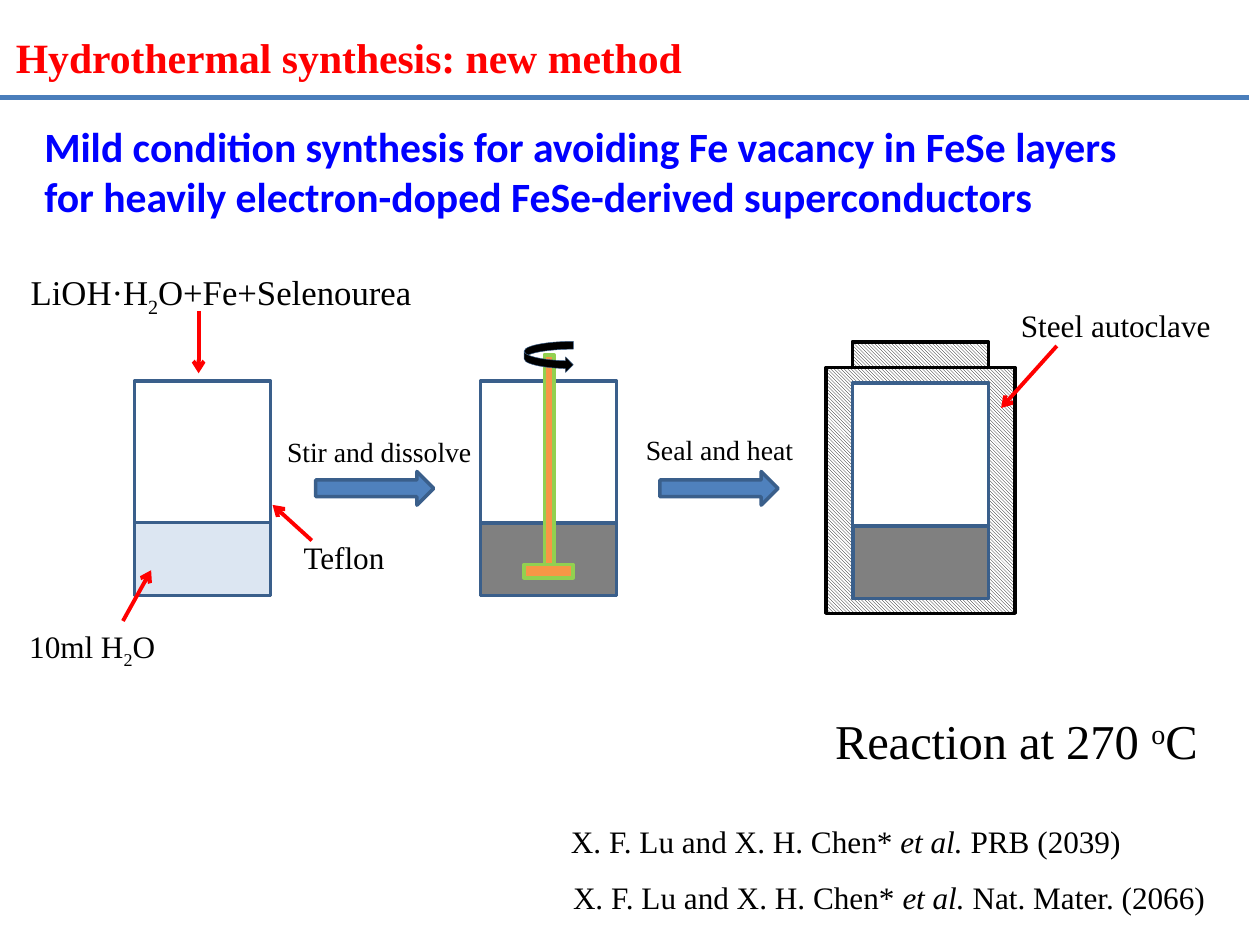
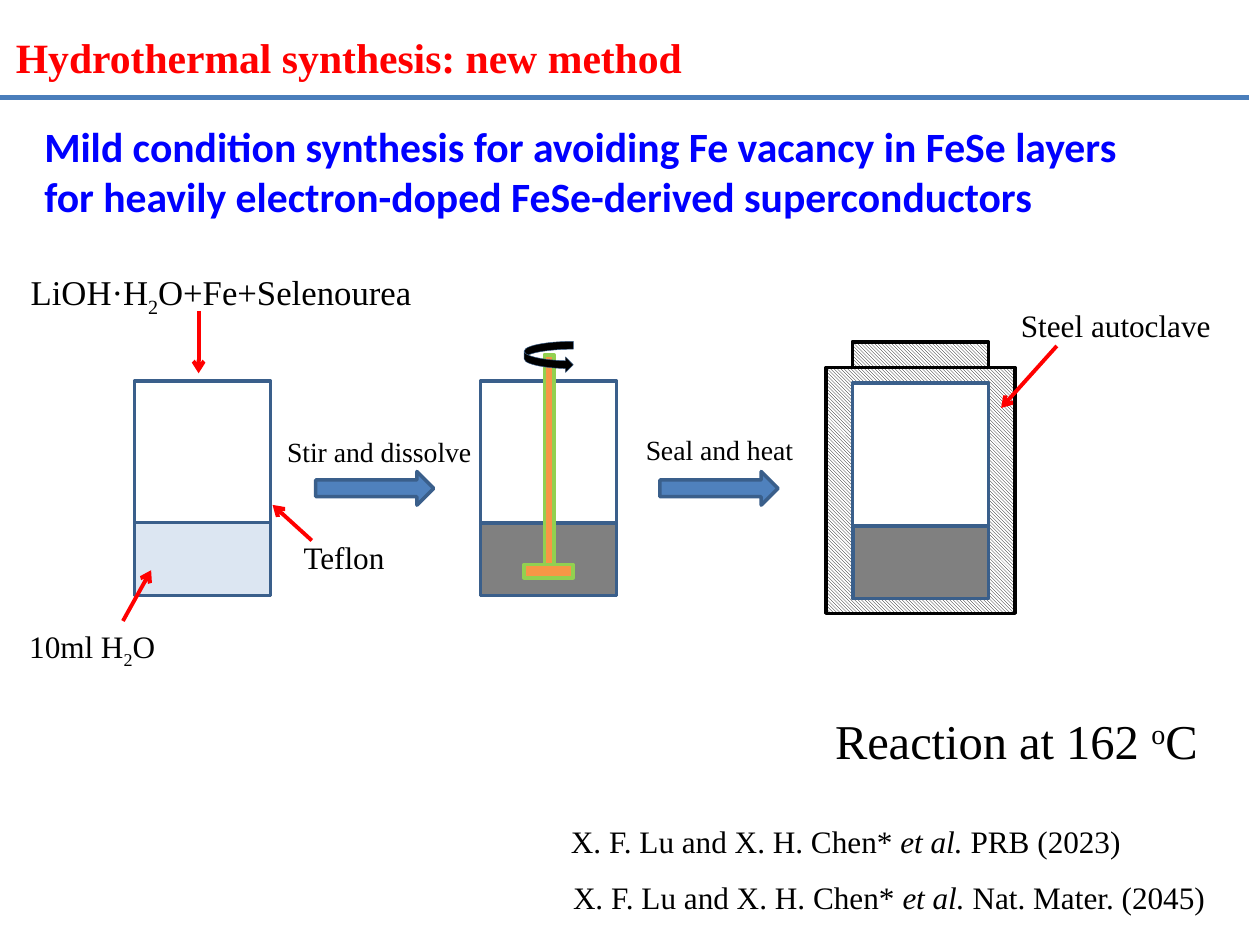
270: 270 -> 162 (1103, 743)
2039: 2039 -> 2023 (1079, 843)
2066: 2066 -> 2045 (1163, 899)
